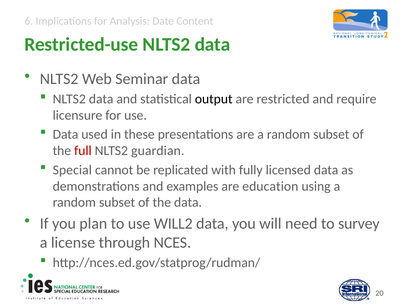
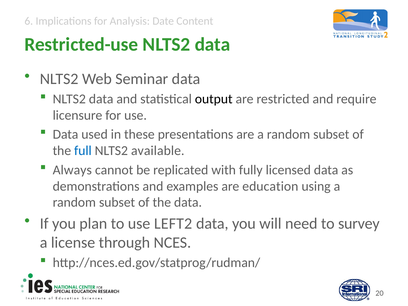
full colour: red -> blue (83, 151)
guardian: guardian -> available (158, 151)
Special: Special -> Always (72, 170)
WILL2: WILL2 -> LEFT2 (173, 224)
